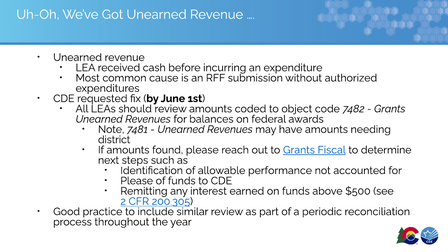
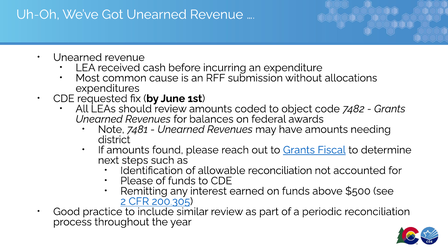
authorized: authorized -> allocations (351, 78)
allowable performance: performance -> reconciliation (280, 171)
